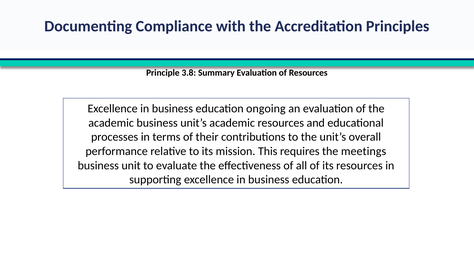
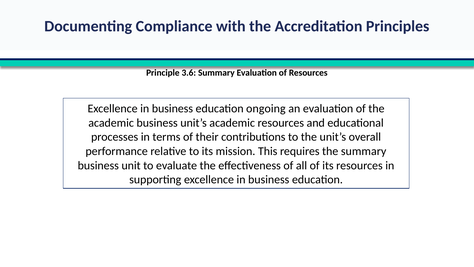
3.8: 3.8 -> 3.6 (189, 73)
the meetings: meetings -> summary (364, 151)
